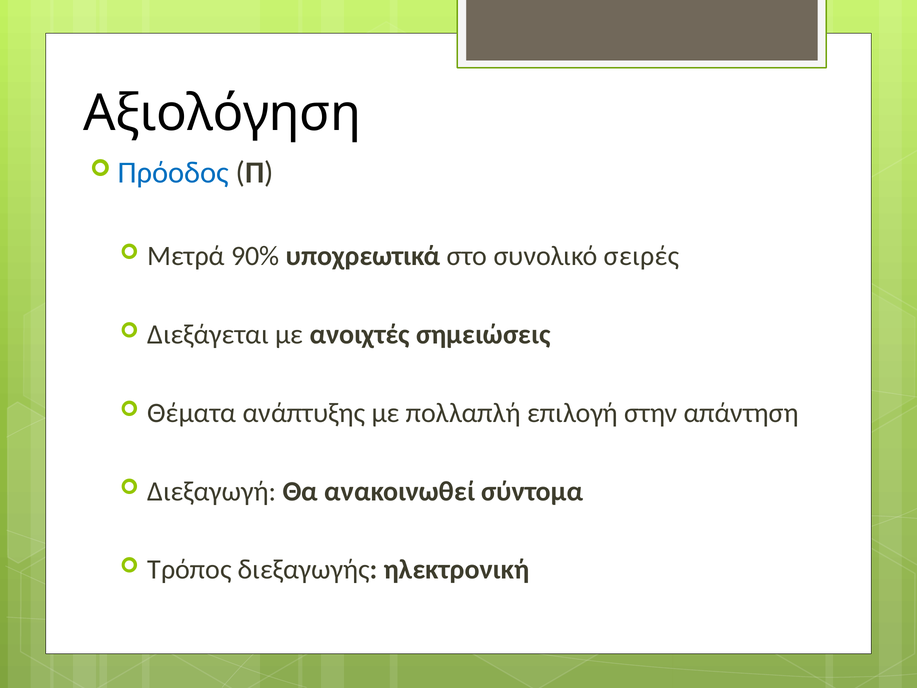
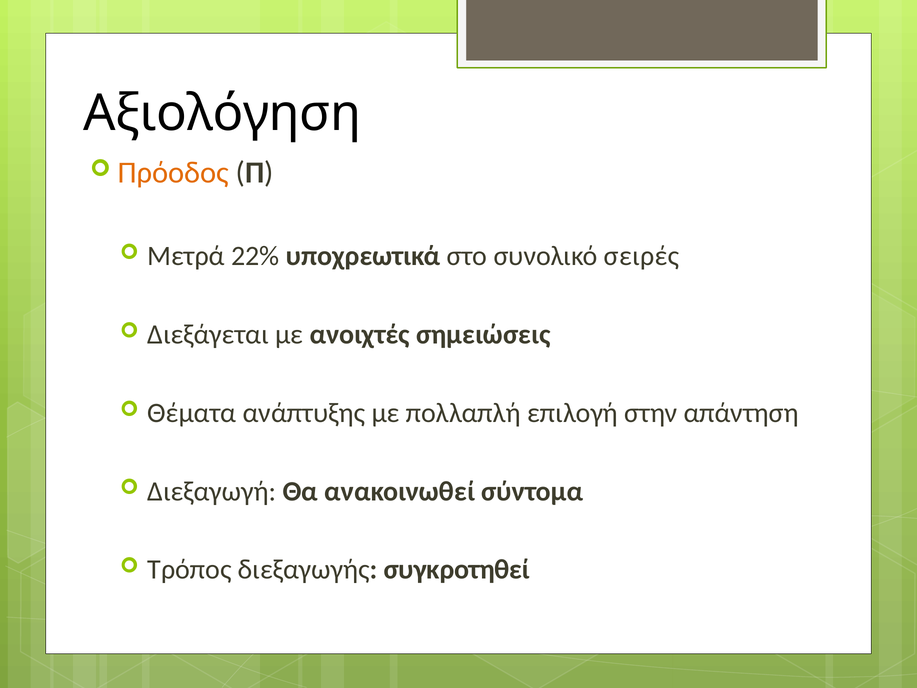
Πρόοδος colour: blue -> orange (173, 173)
90%: 90% -> 22% (255, 256)
ηλεκτρονική: ηλεκτρονική -> συγκροτηθεί (457, 569)
